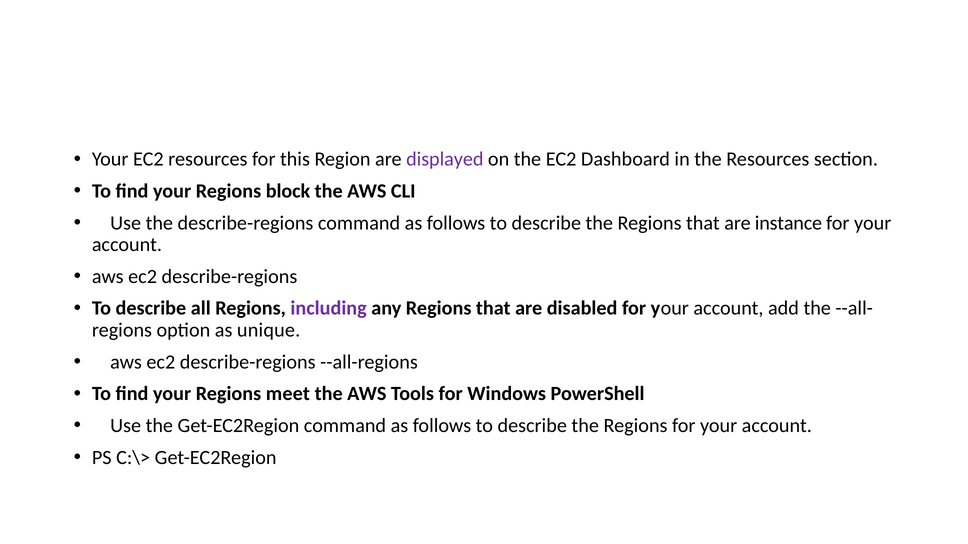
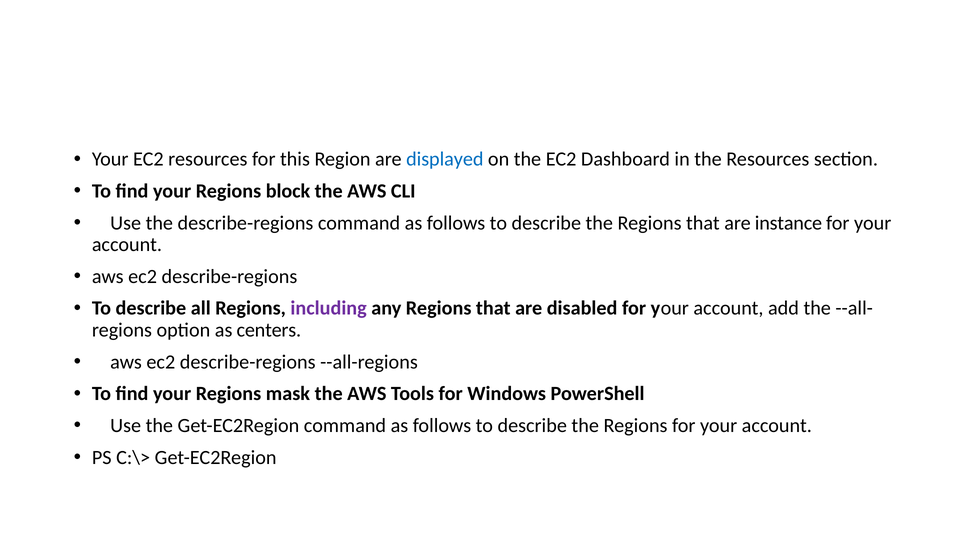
displayed colour: purple -> blue (445, 159)
unique: unique -> centers (269, 330)
meet: meet -> mask (288, 394)
